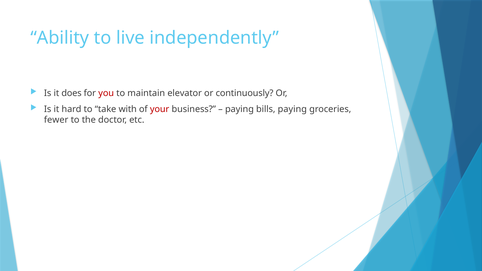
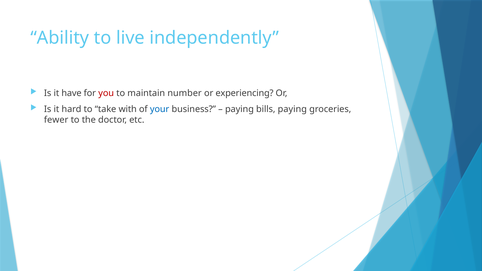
does: does -> have (72, 93)
elevator: elevator -> number (185, 93)
continuously: continuously -> experiencing (245, 93)
your colour: red -> blue (160, 109)
